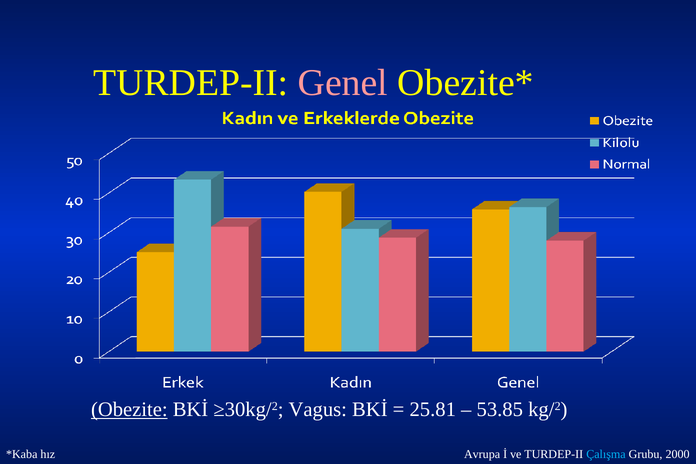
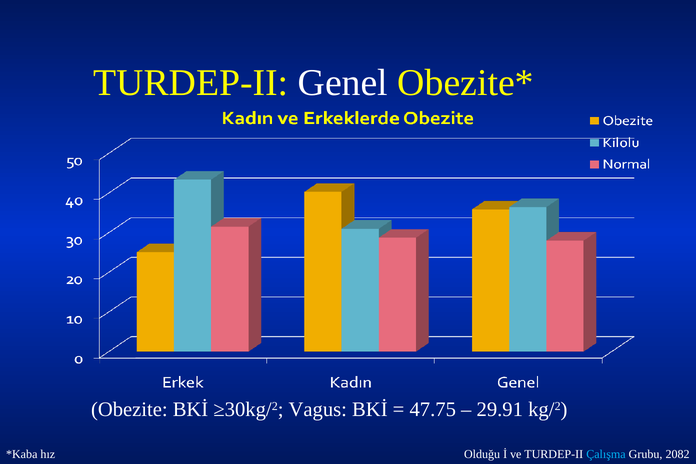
Genel colour: pink -> white (343, 83)
Obezite underline: present -> none (129, 410)
25.81: 25.81 -> 47.75 (433, 410)
53.85: 53.85 -> 29.91 (500, 410)
Avrupa: Avrupa -> Olduğu (482, 454)
2000: 2000 -> 2082 (678, 454)
